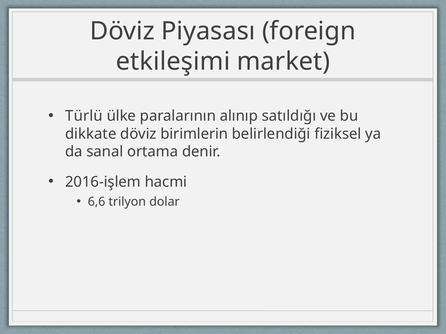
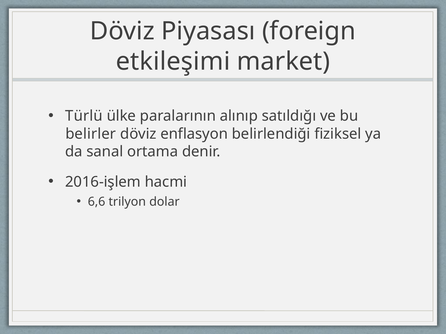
dikkate: dikkate -> belirler (91, 134)
birimlerin: birimlerin -> enflasyon (194, 134)
